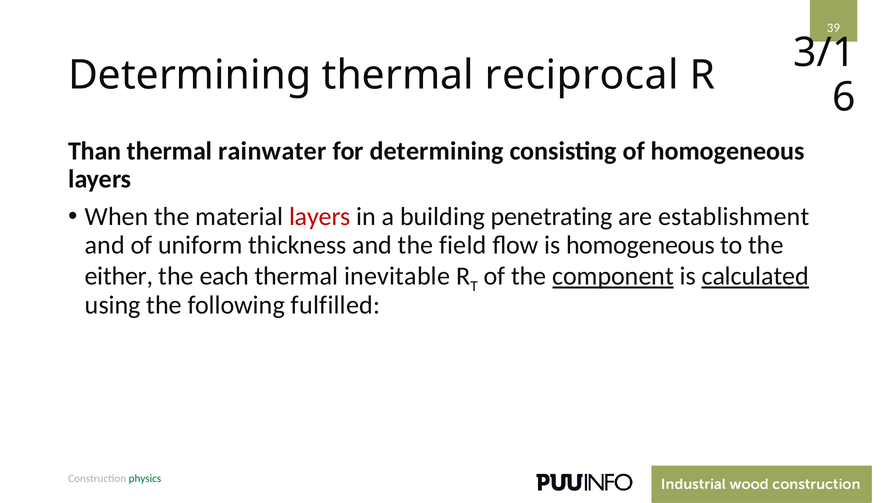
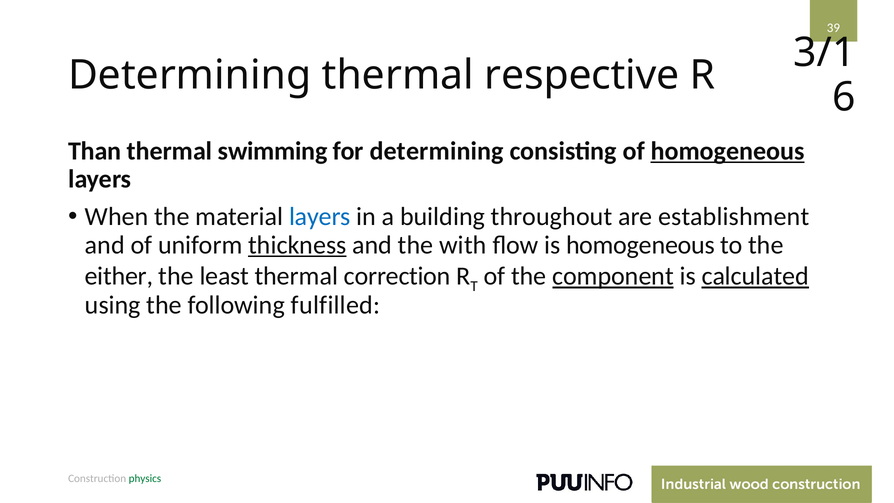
reciprocal: reciprocal -> respective (582, 75)
rainwater: rainwater -> swimming (273, 151)
homogeneous underline: none -> present (728, 151)
layers colour: red -> blue (320, 217)
penetrating: penetrating -> throughout (552, 217)
thickness underline: none -> present (297, 245)
field: field -> with (463, 245)
each: each -> least (224, 276)
inevitable: inevitable -> correction (397, 276)
